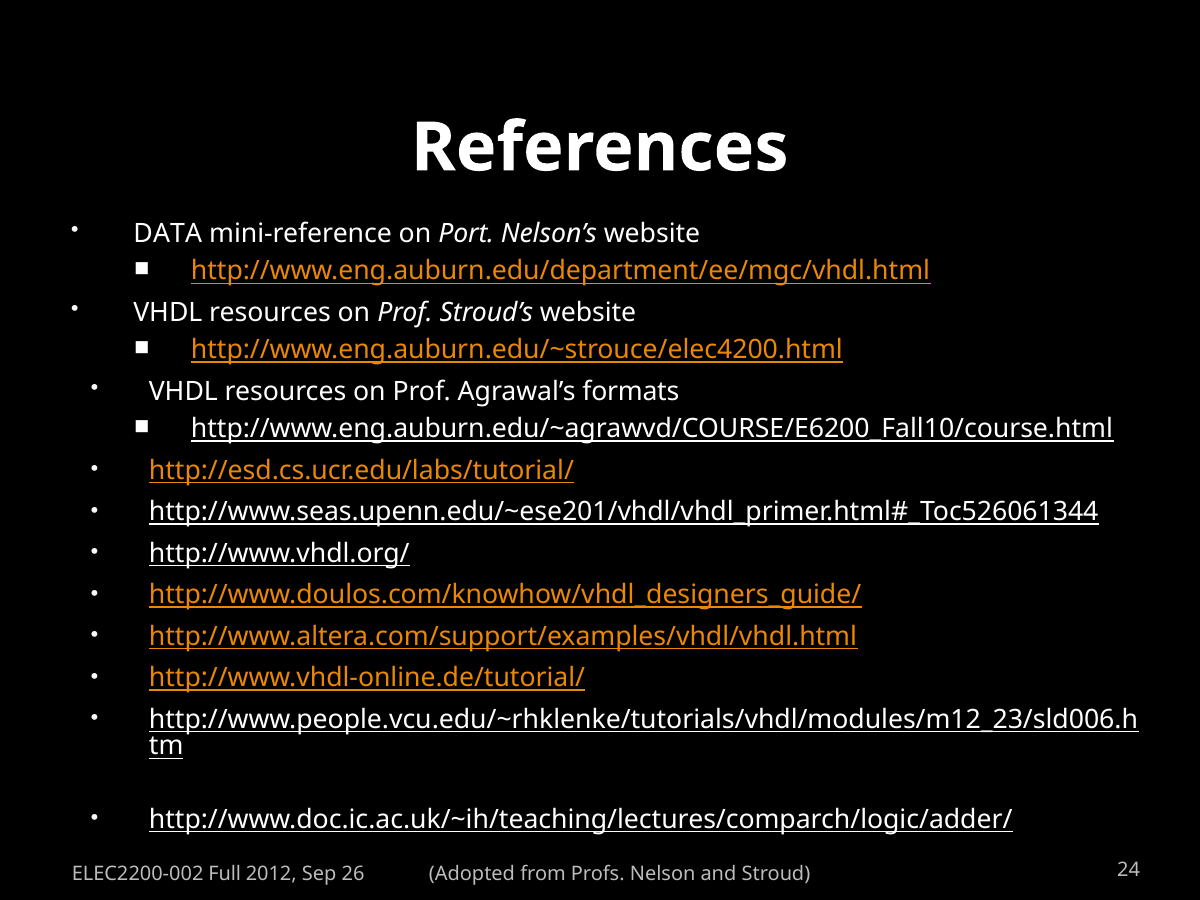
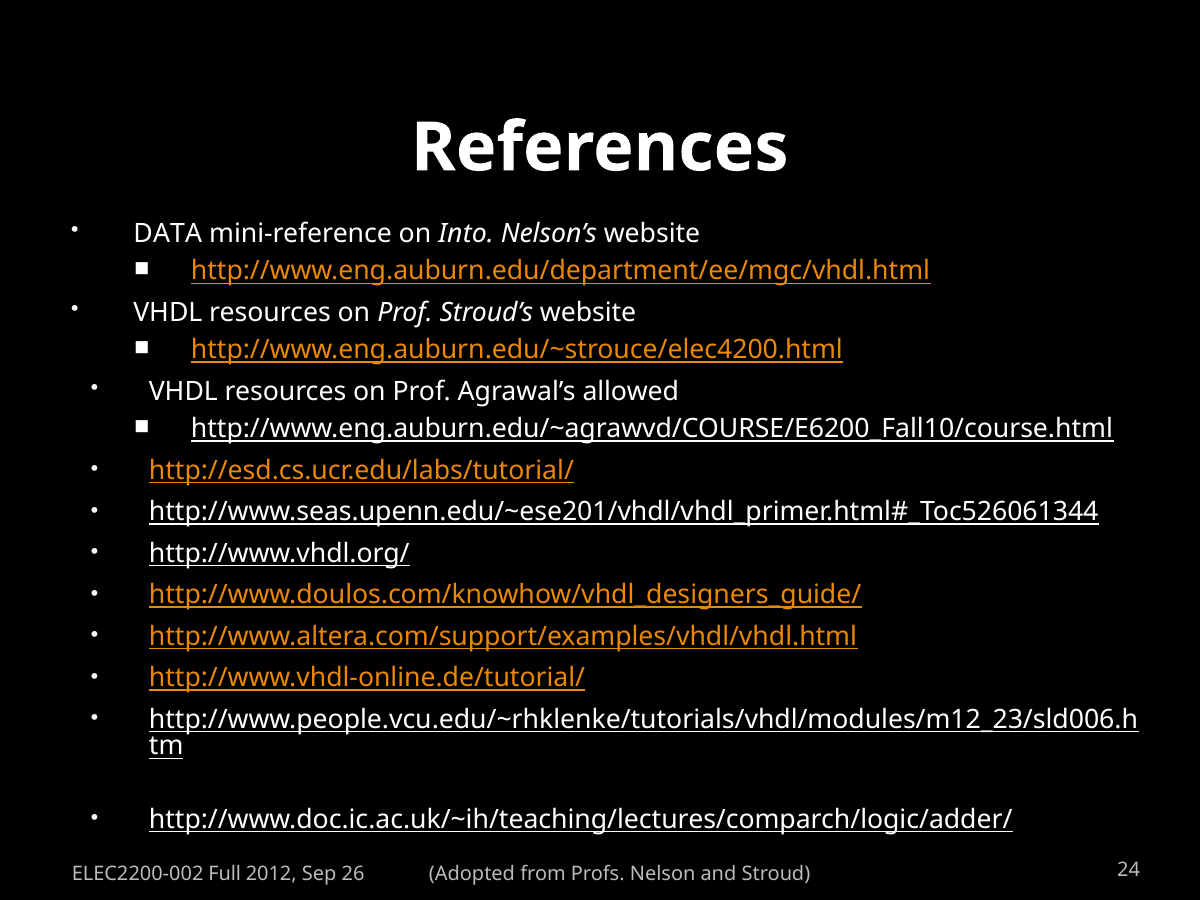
Port: Port -> Into (466, 234)
formats: formats -> allowed (631, 391)
